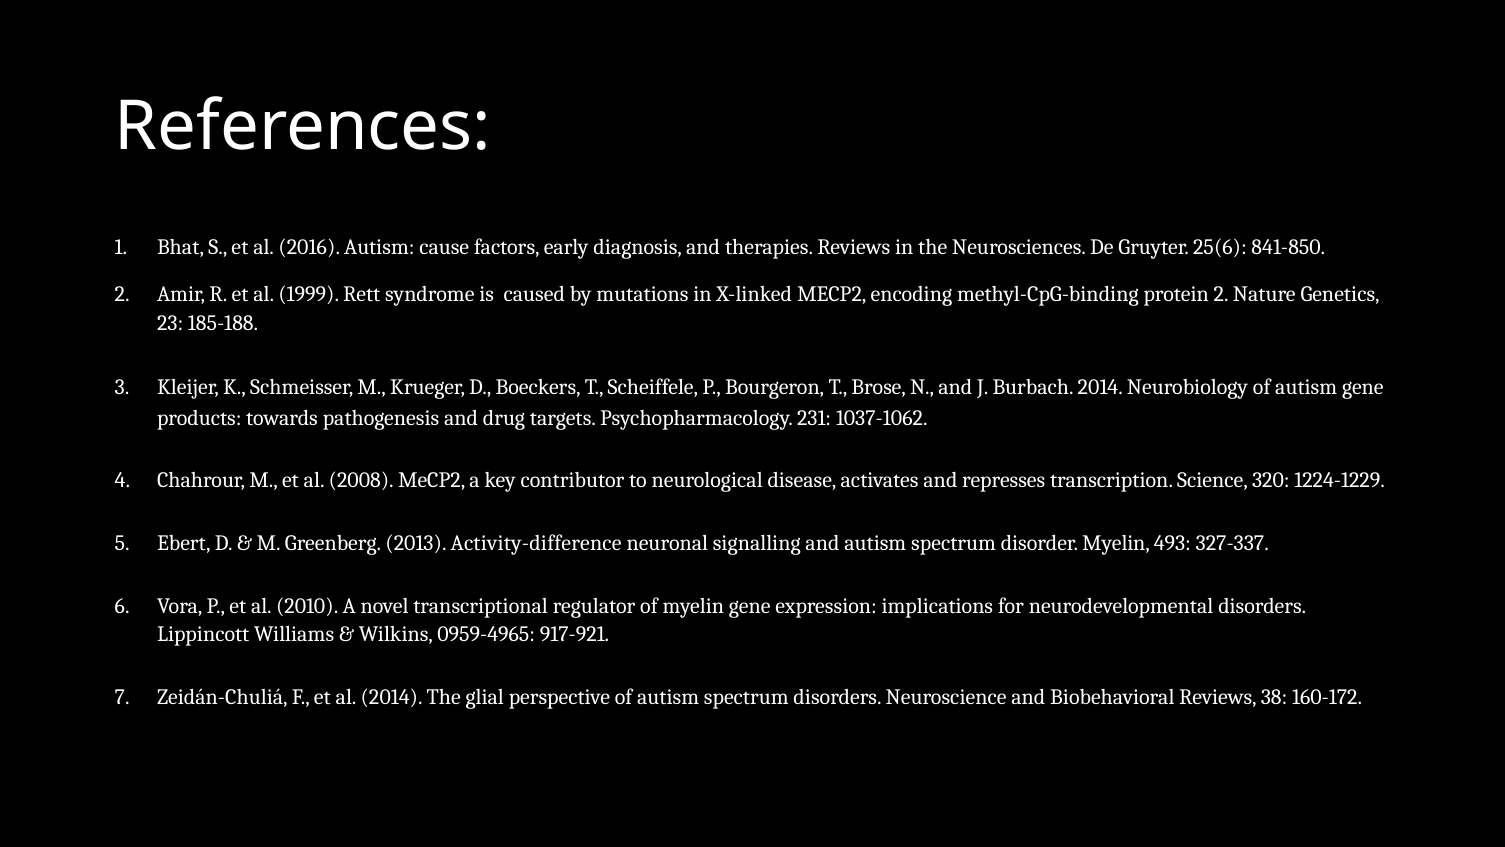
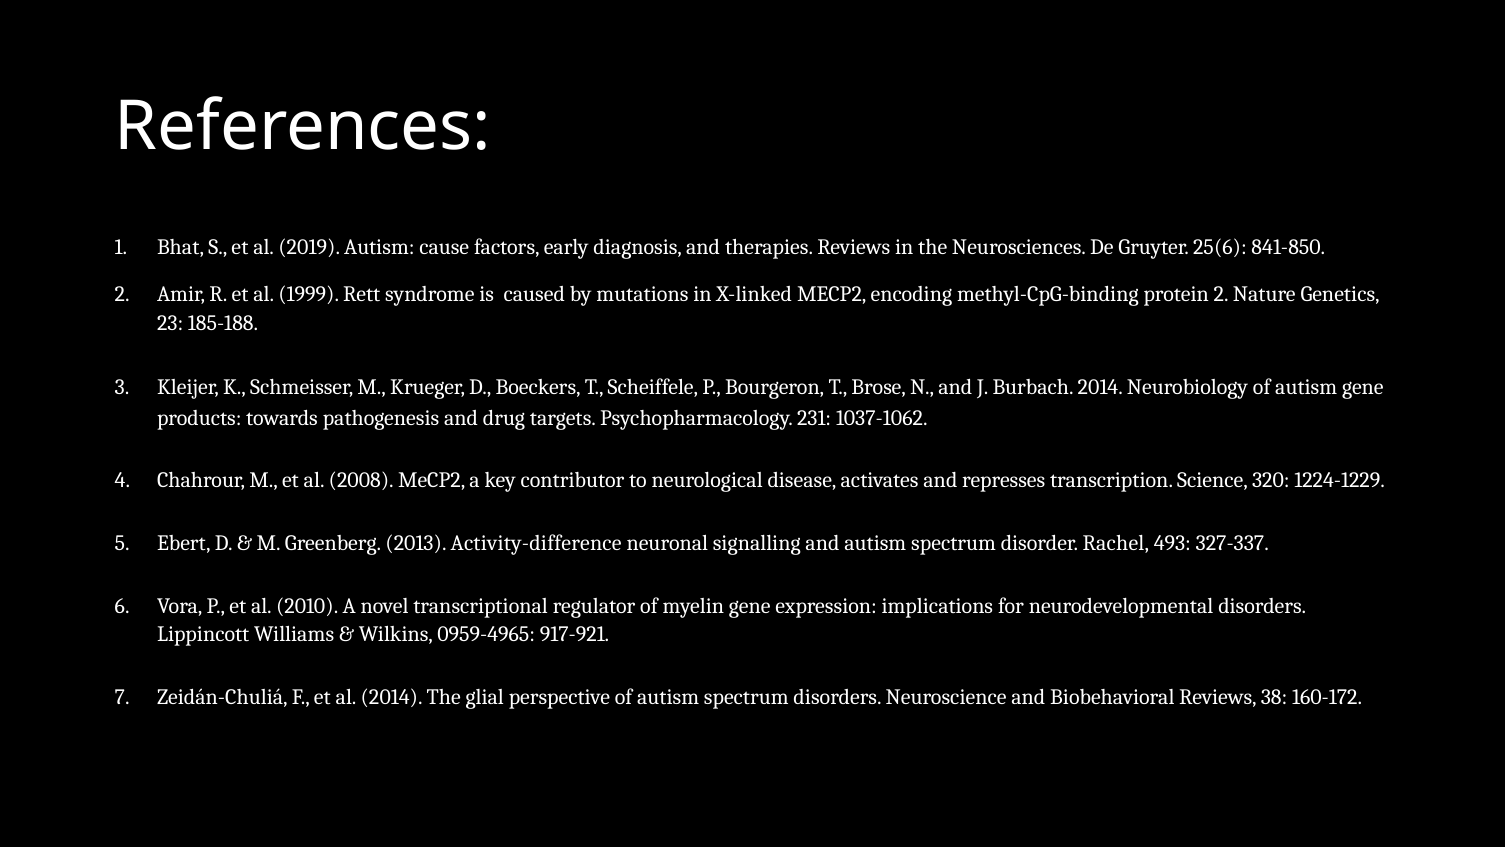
2016: 2016 -> 2019 (309, 248)
disorder Myelin: Myelin -> Rachel (1116, 543)
